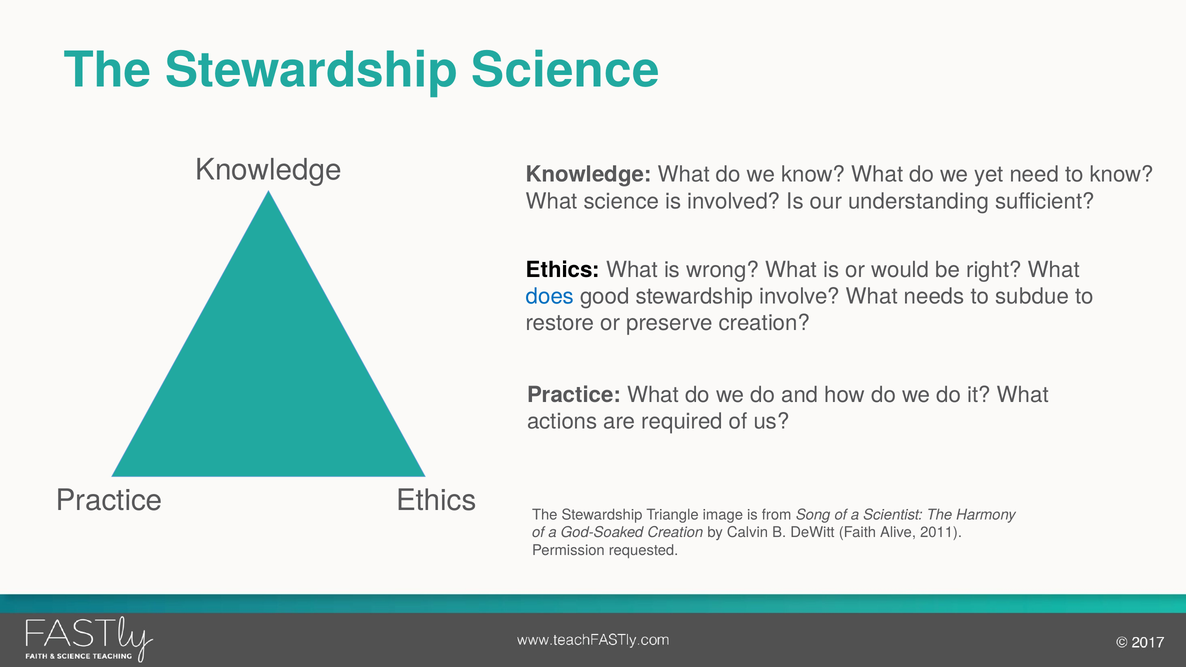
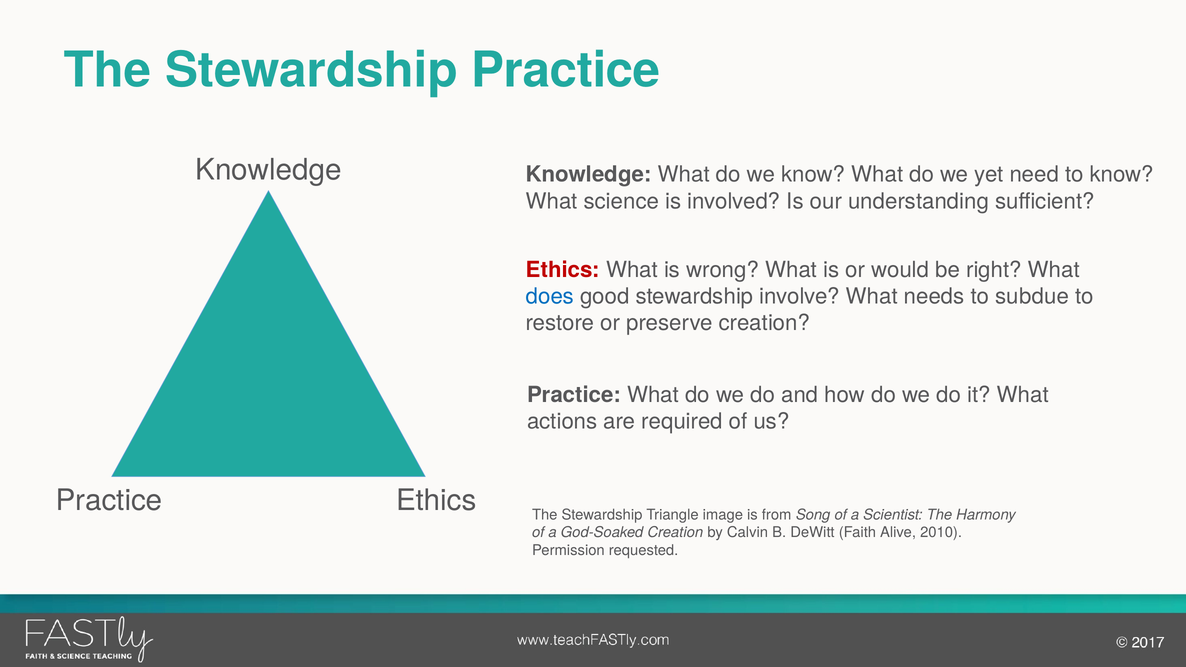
Stewardship Science: Science -> Practice (566, 71)
Ethics colour: black -> red (563, 270)
2011: 2011 -> 2010 (941, 533)
